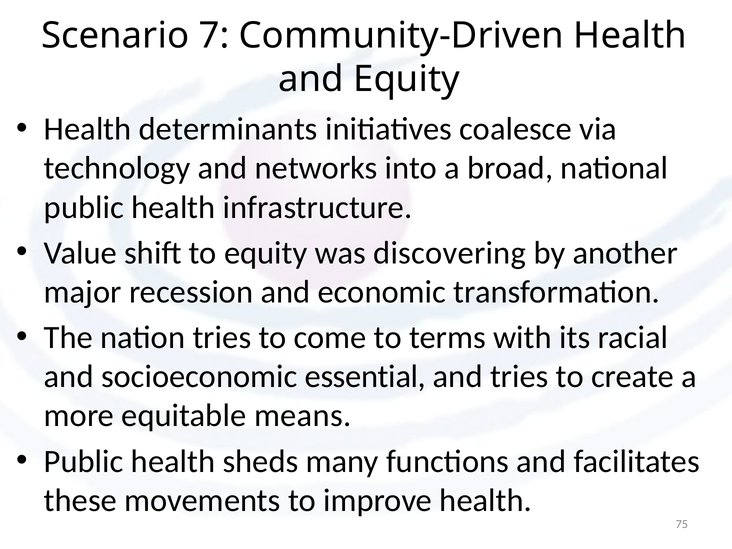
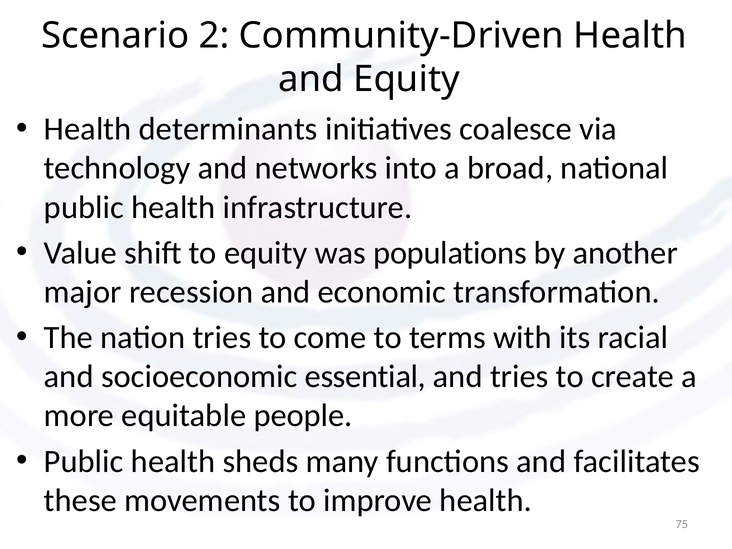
7: 7 -> 2 (214, 35)
discovering: discovering -> populations (450, 253)
means: means -> people (303, 416)
